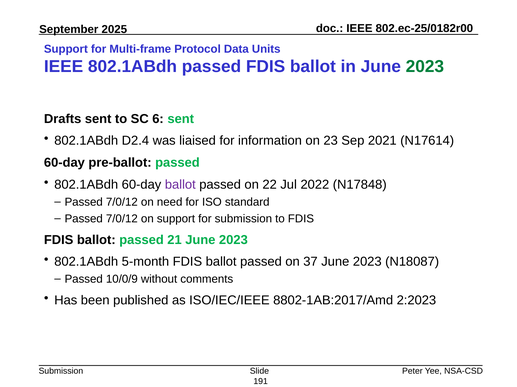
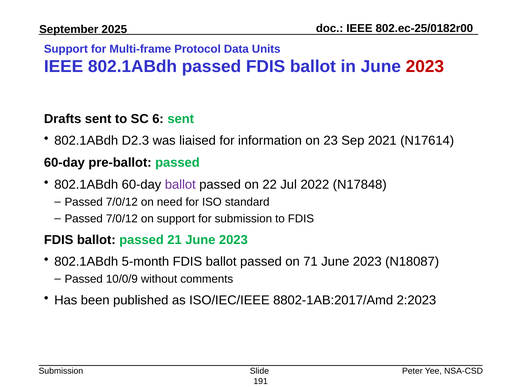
2023 colour: green -> red (425, 67)
D2.4: D2.4 -> D2.3 (135, 141)
37: 37 -> 71 (311, 262)
